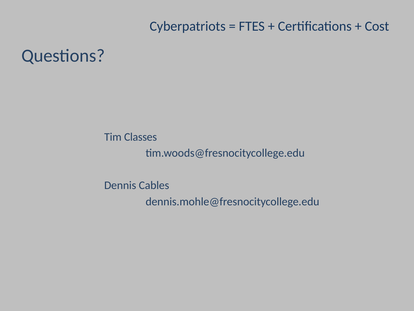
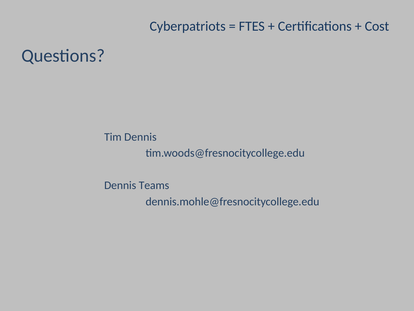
Tim Classes: Classes -> Dennis (140, 137)
Cables: Cables -> Teams (154, 185)
